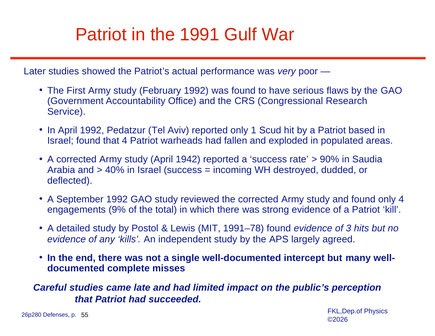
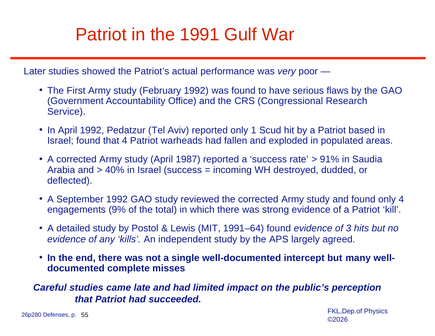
1942: 1942 -> 1987 (188, 160)
90%: 90% -> 91% (330, 160)
1991–78: 1991–78 -> 1991–64 (244, 229)
